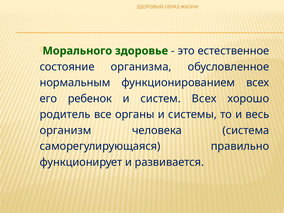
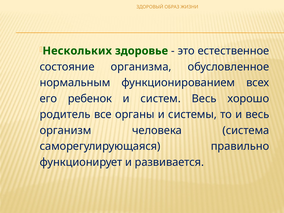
Морального: Морального -> Нескольких (77, 51)
систем Всех: Всех -> Весь (204, 99)
